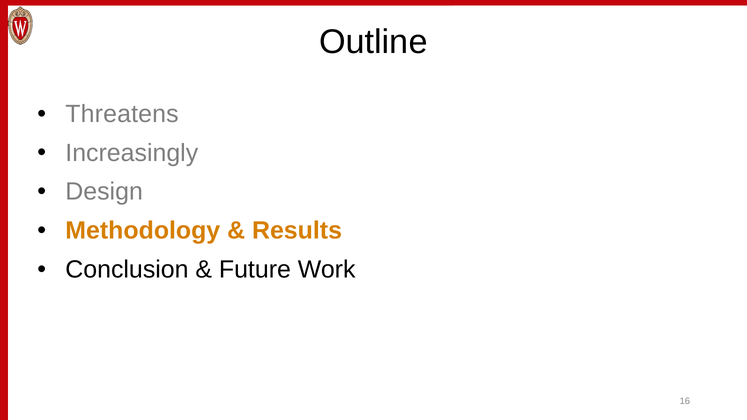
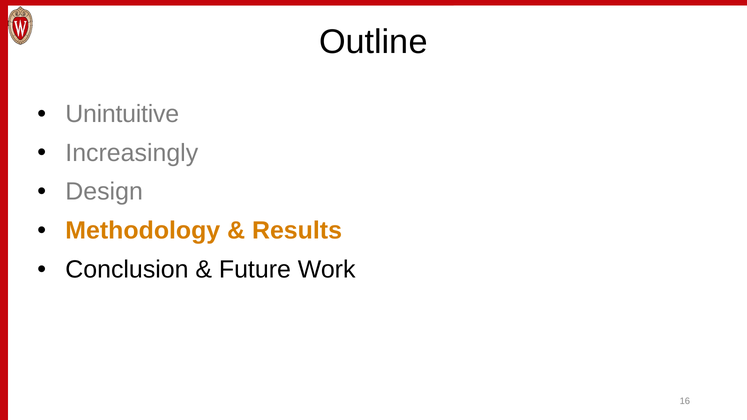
Threatens: Threatens -> Unintuitive (122, 114)
